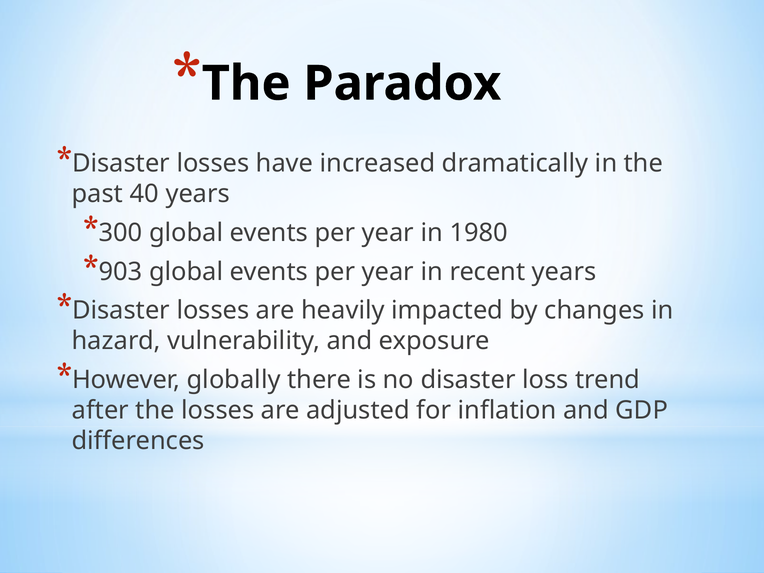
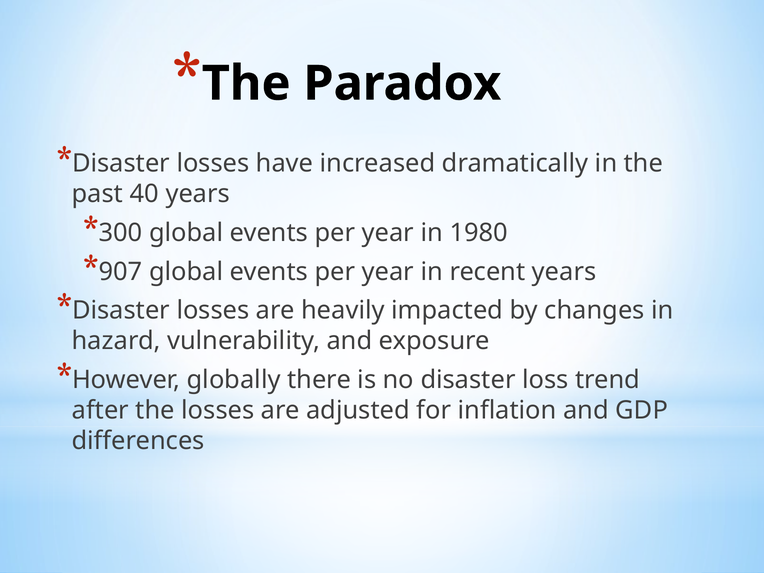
903: 903 -> 907 (121, 272)
